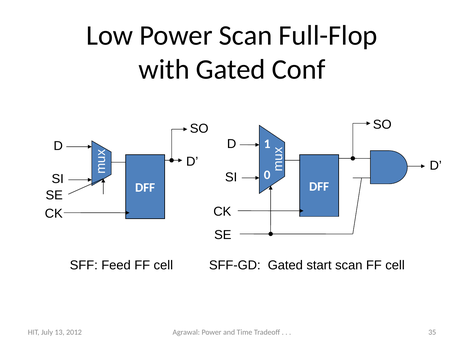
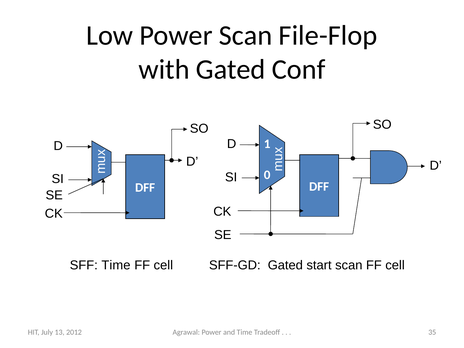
Full-Flop: Full-Flop -> File-Flop (328, 36)
SFF Feed: Feed -> Time (116, 265)
